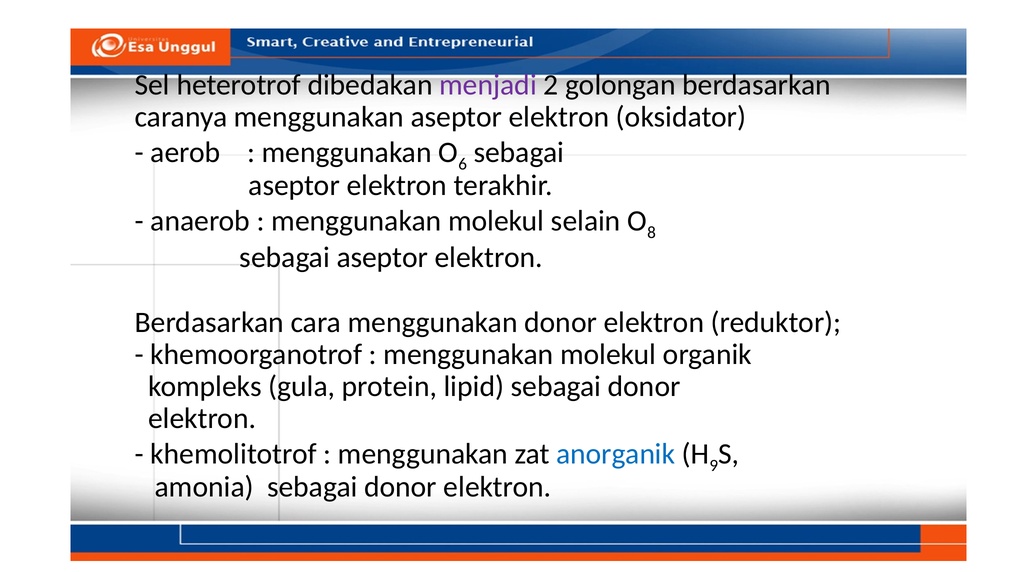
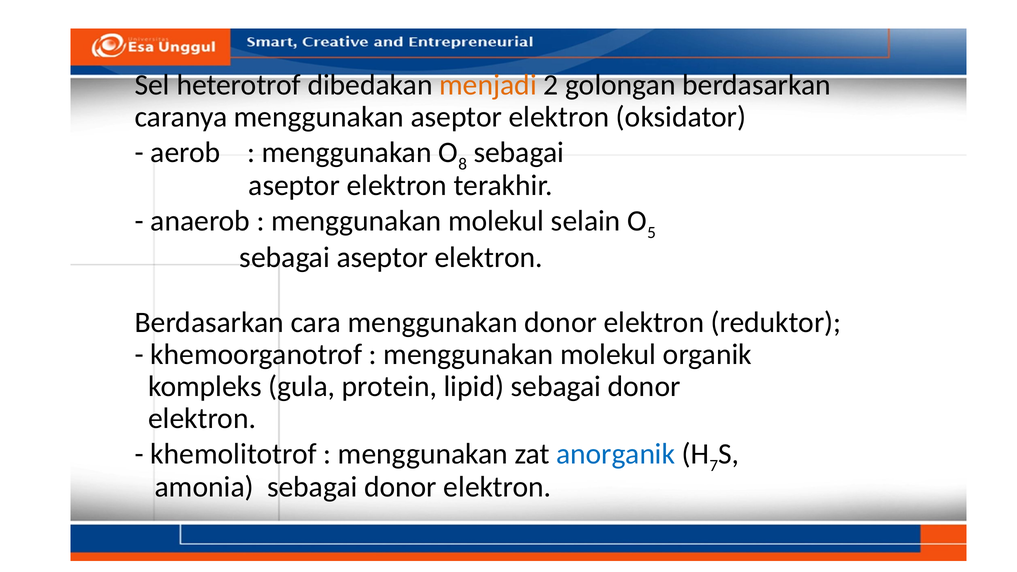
menjadi colour: purple -> orange (488, 85)
6: 6 -> 8 (463, 164)
8: 8 -> 5 (652, 232)
9: 9 -> 7 (714, 466)
